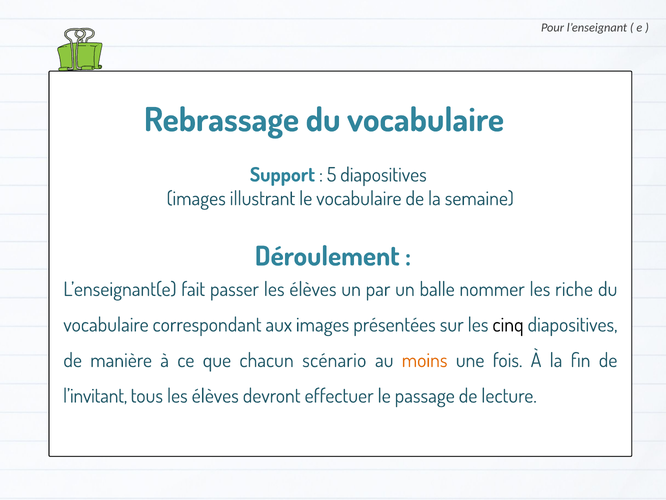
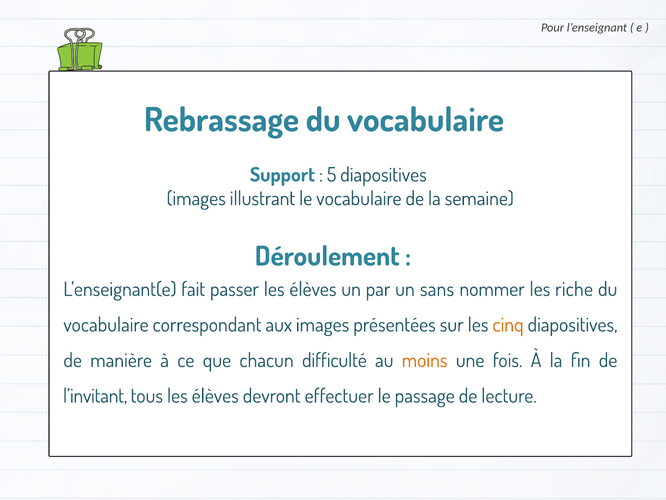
balle: balle -> sans (437, 289)
cinq colour: black -> orange (508, 325)
scénario: scénario -> difficulté (334, 360)
